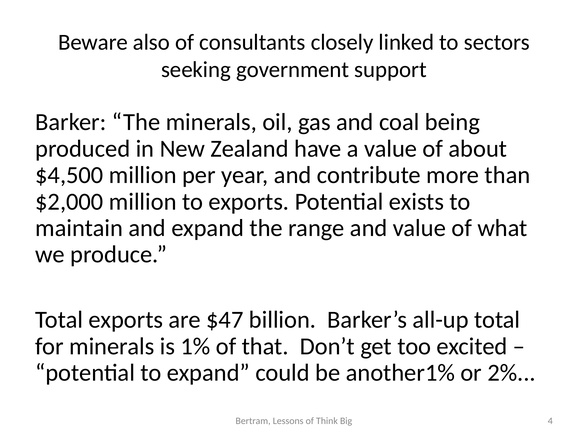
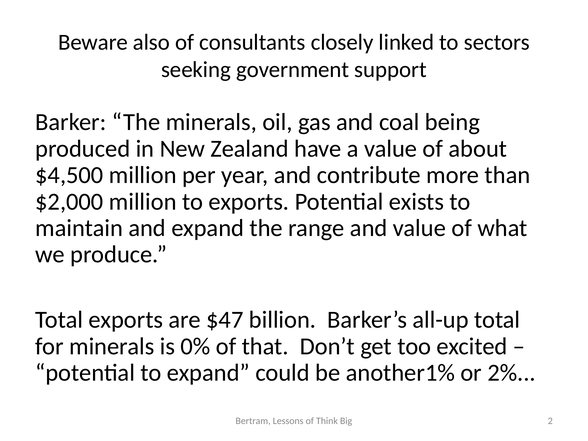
1%: 1% -> 0% (195, 346)
4: 4 -> 2 (550, 421)
